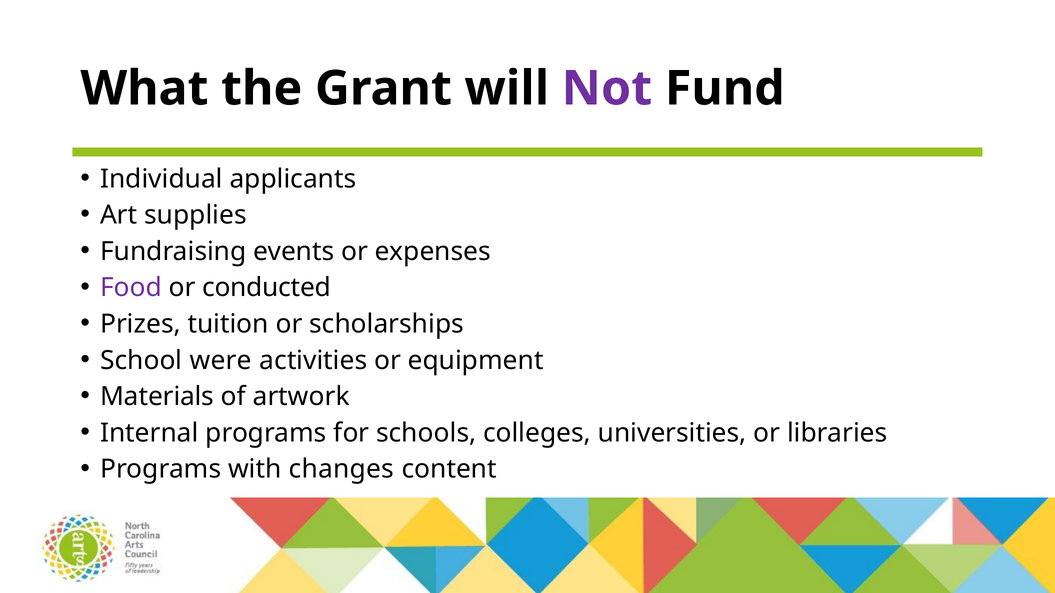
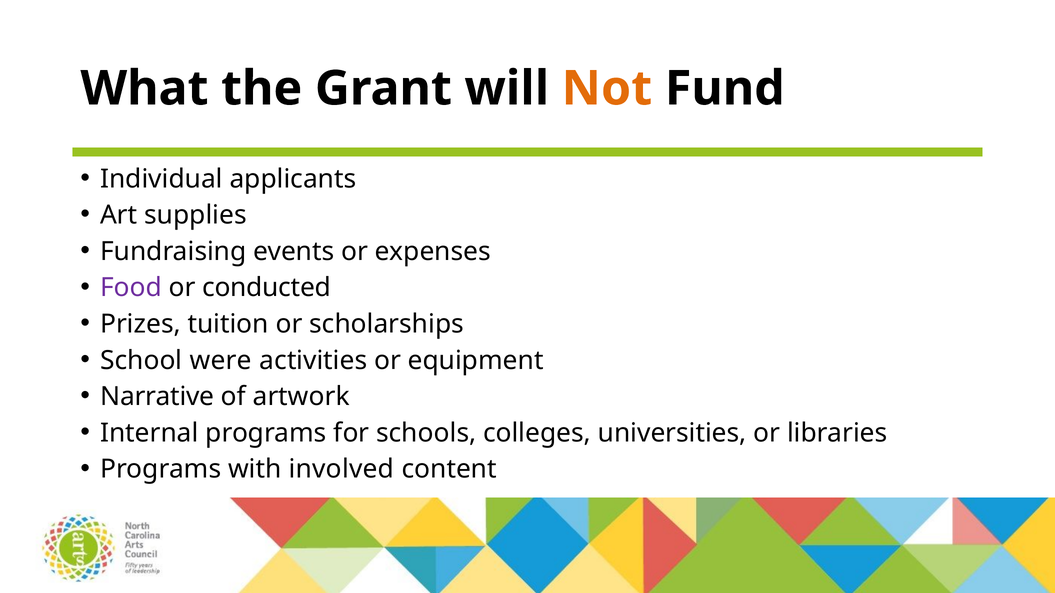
Not colour: purple -> orange (607, 89)
Materials: Materials -> Narrative (157, 397)
changes: changes -> involved (341, 470)
